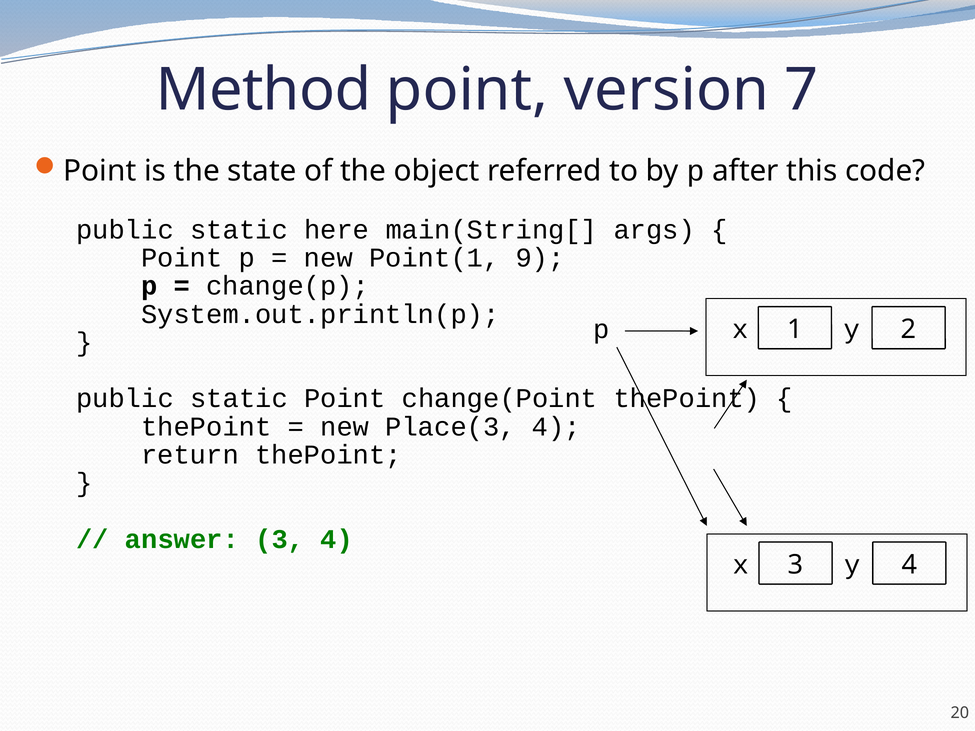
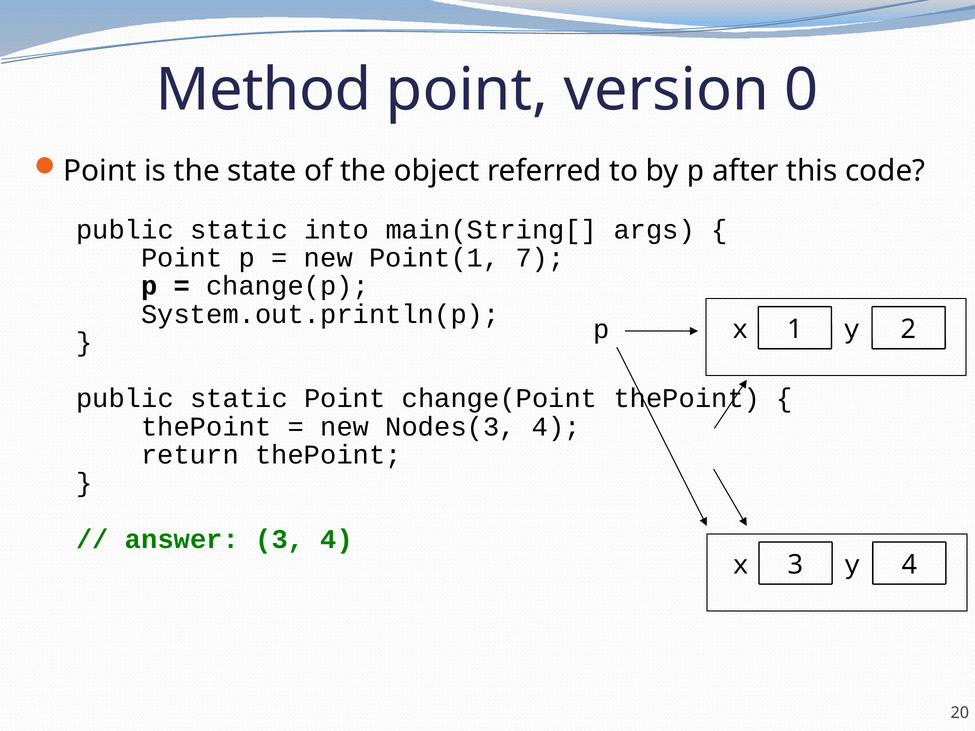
7: 7 -> 0 (801, 90)
here: here -> into (337, 230)
9: 9 -> 7 (540, 258)
Place(3: Place(3 -> Nodes(3 (450, 427)
